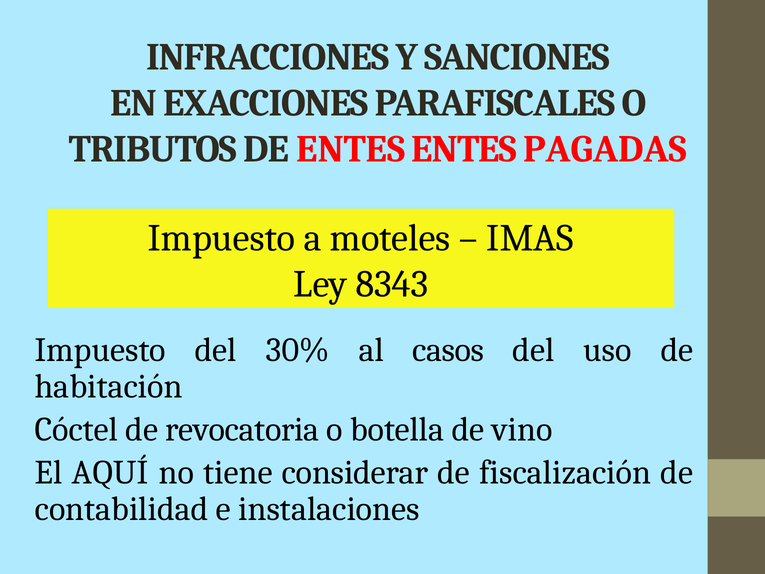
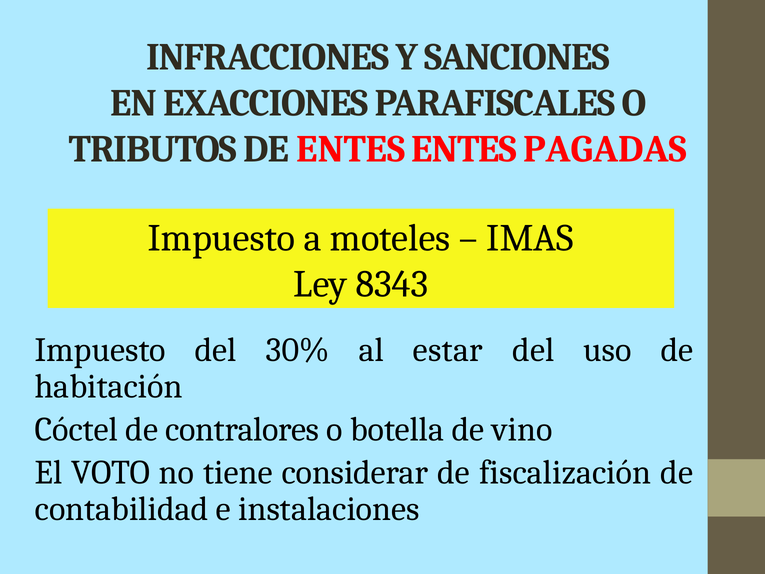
casos: casos -> estar (448, 350)
revocatoria: revocatoria -> contralores (242, 429)
AQUÍ: AQUÍ -> VOTO (111, 472)
